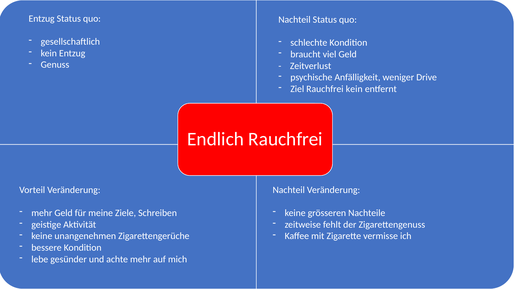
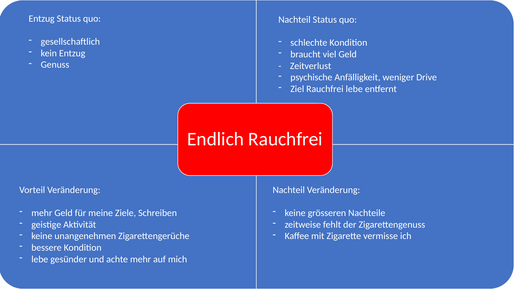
Rauchfrei kein: kein -> lebe (354, 89)
